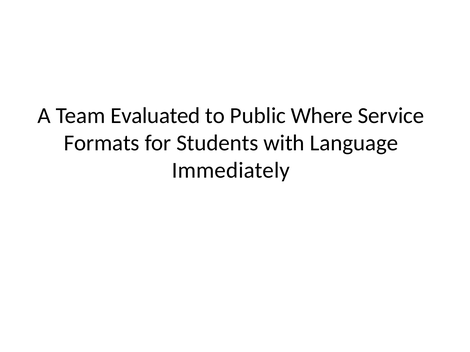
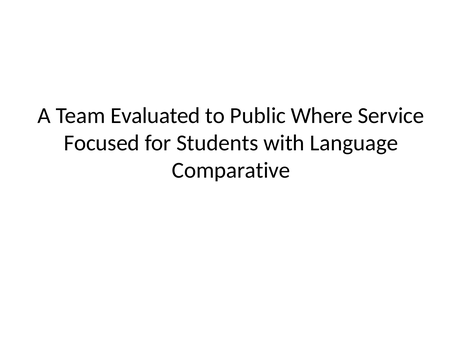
Formats: Formats -> Focused (102, 143)
Immediately: Immediately -> Comparative (231, 171)
